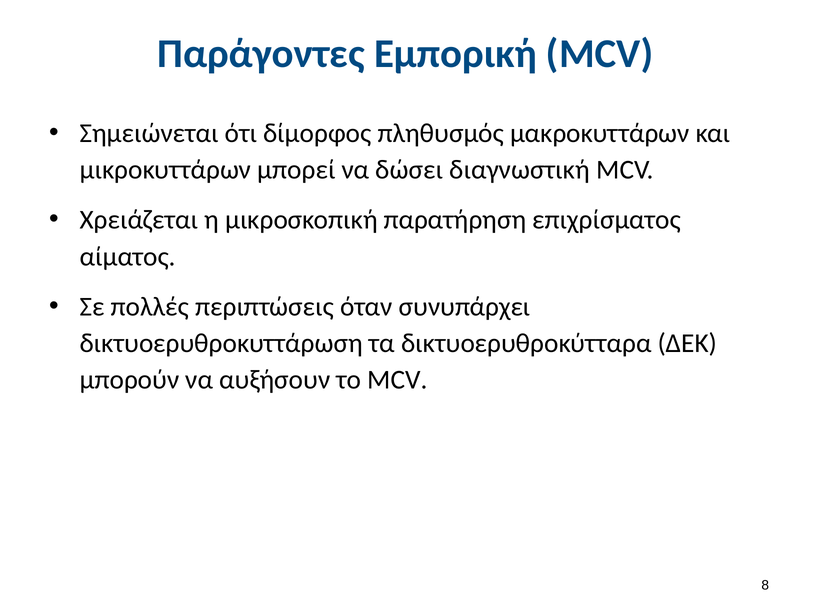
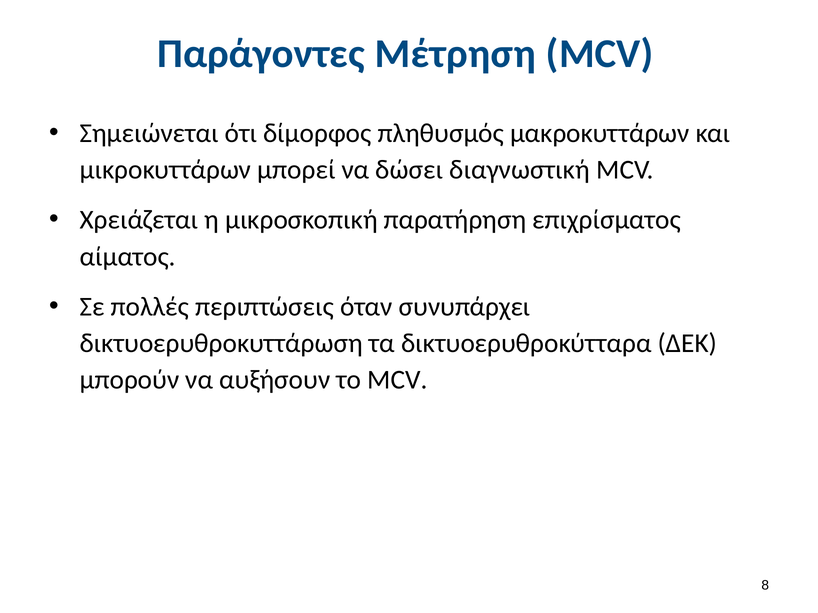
Εμπορική: Εμπορική -> Μέτρηση (455, 54)
